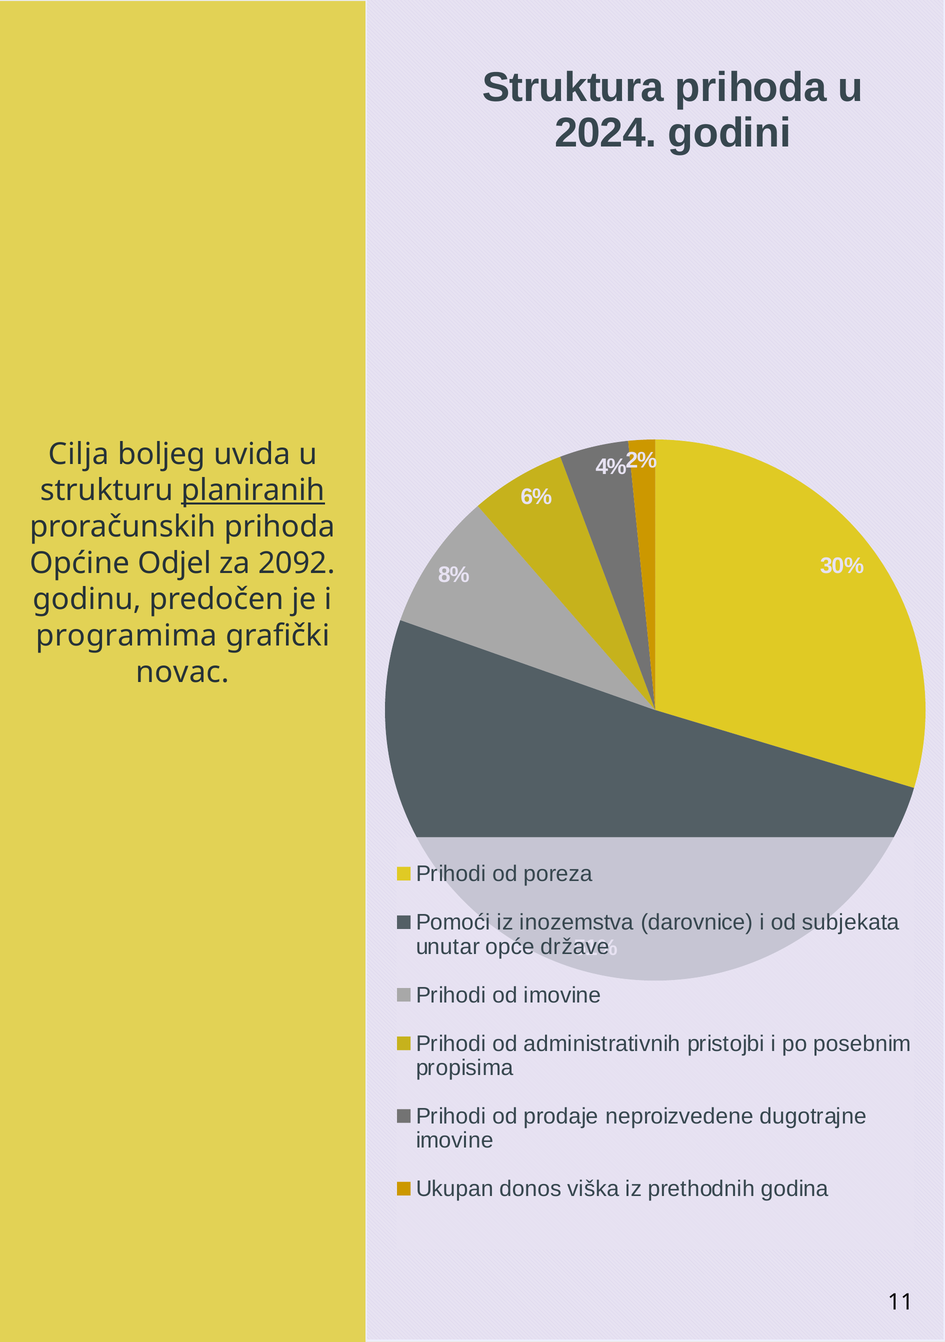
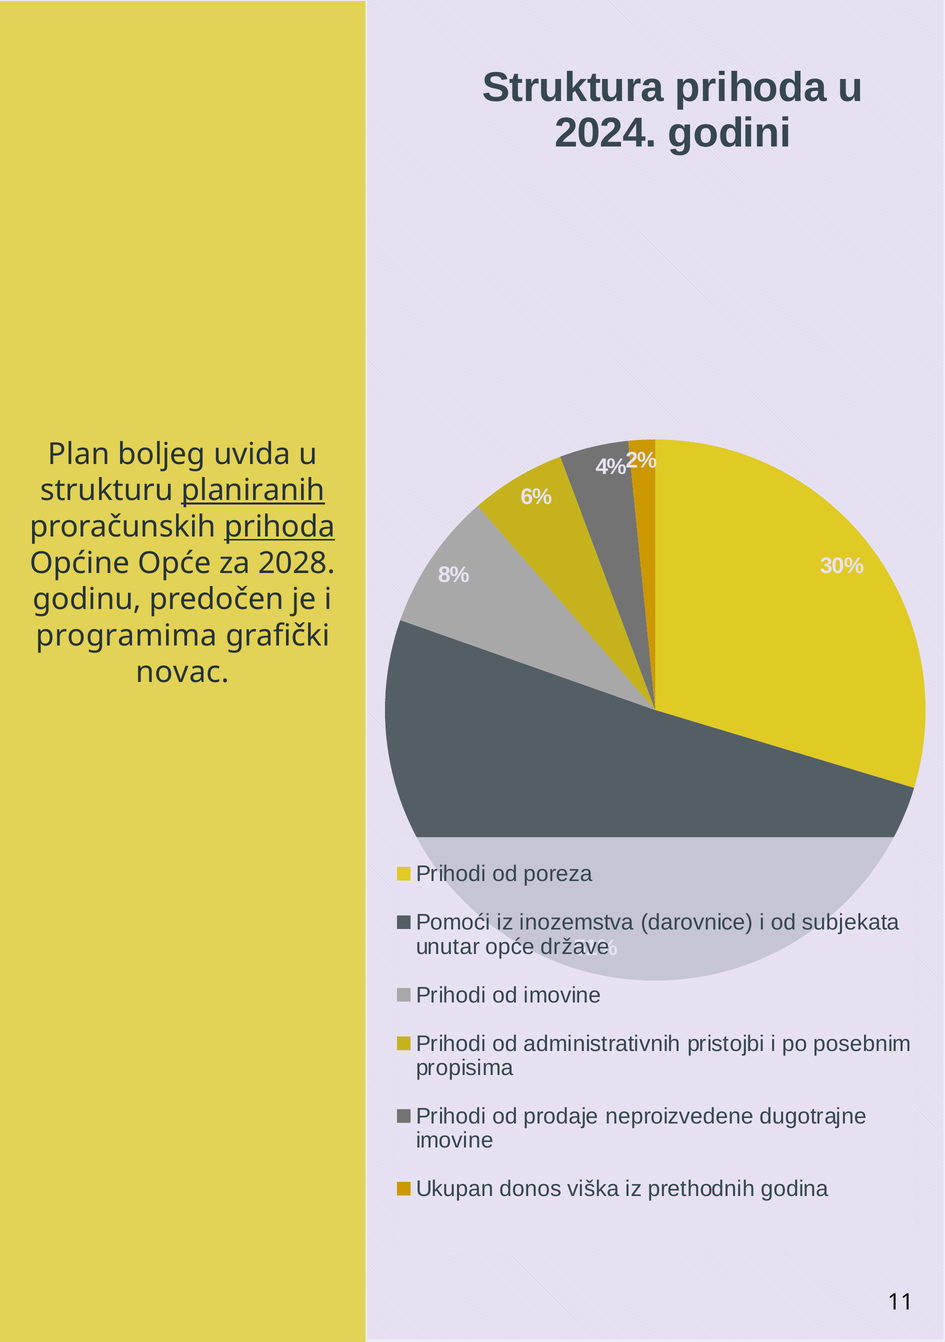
Cilja: Cilja -> Plan (79, 454)
prihoda underline: none -> present (280, 527)
Općine Odjel: Odjel -> Opće (175, 563)
2092: 2092 -> 2028 (297, 563)
